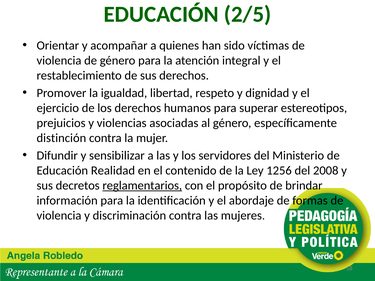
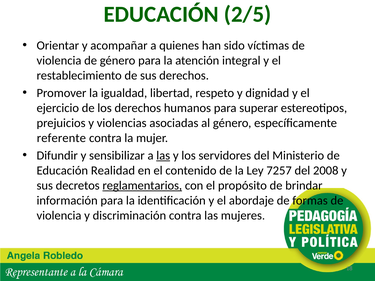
distinción: distinción -> referente (61, 138)
las underline: none -> present (163, 156)
1256: 1256 -> 7257 (279, 171)
